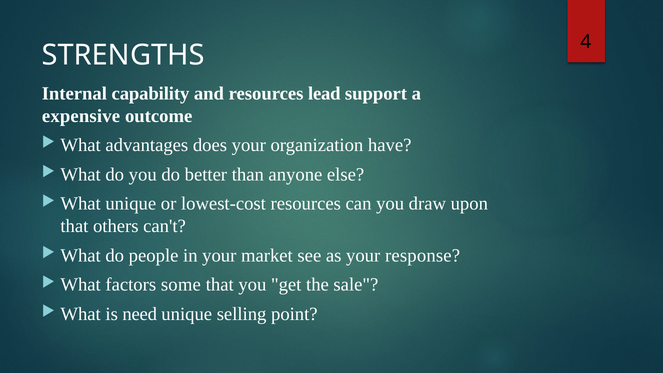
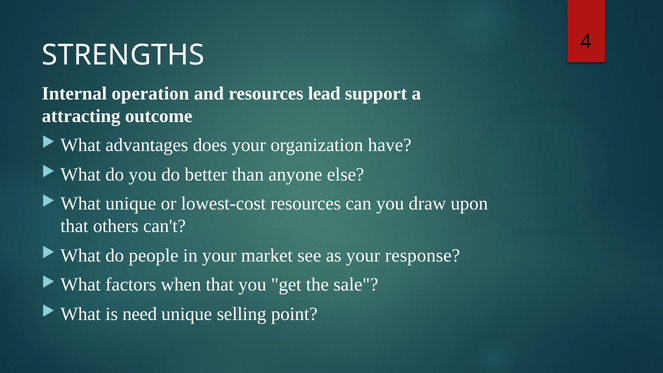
capability: capability -> operation (150, 93)
expensive: expensive -> attracting (81, 116)
some: some -> when (181, 285)
